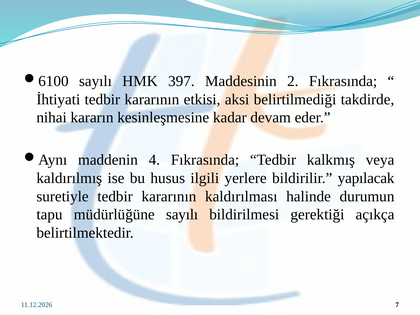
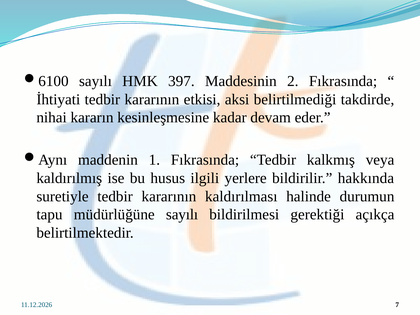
4: 4 -> 1 (154, 160)
yapılacak: yapılacak -> hakkında (366, 178)
